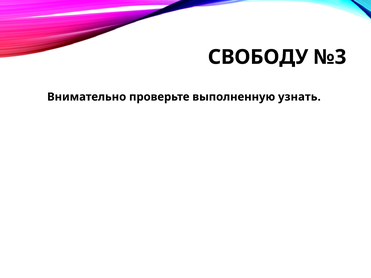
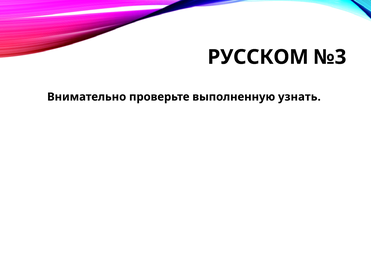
СВОБОДУ: СВОБОДУ -> РУССКОМ (258, 57)
